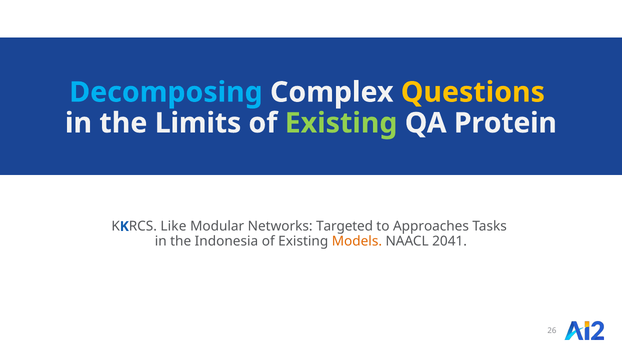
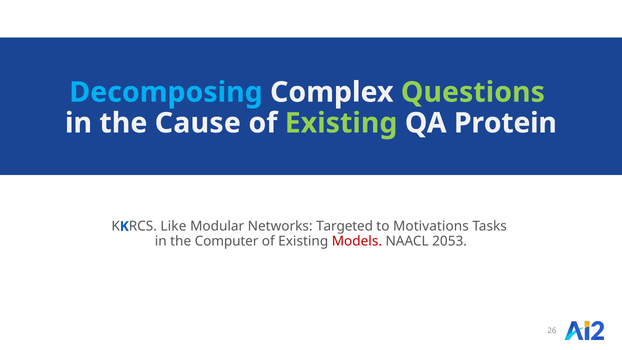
Questions colour: yellow -> light green (473, 92)
Limits: Limits -> Cause (198, 123)
Approaches: Approaches -> Motivations (431, 226)
Indonesia: Indonesia -> Computer (227, 241)
Models colour: orange -> red (357, 241)
2041: 2041 -> 2053 (450, 241)
